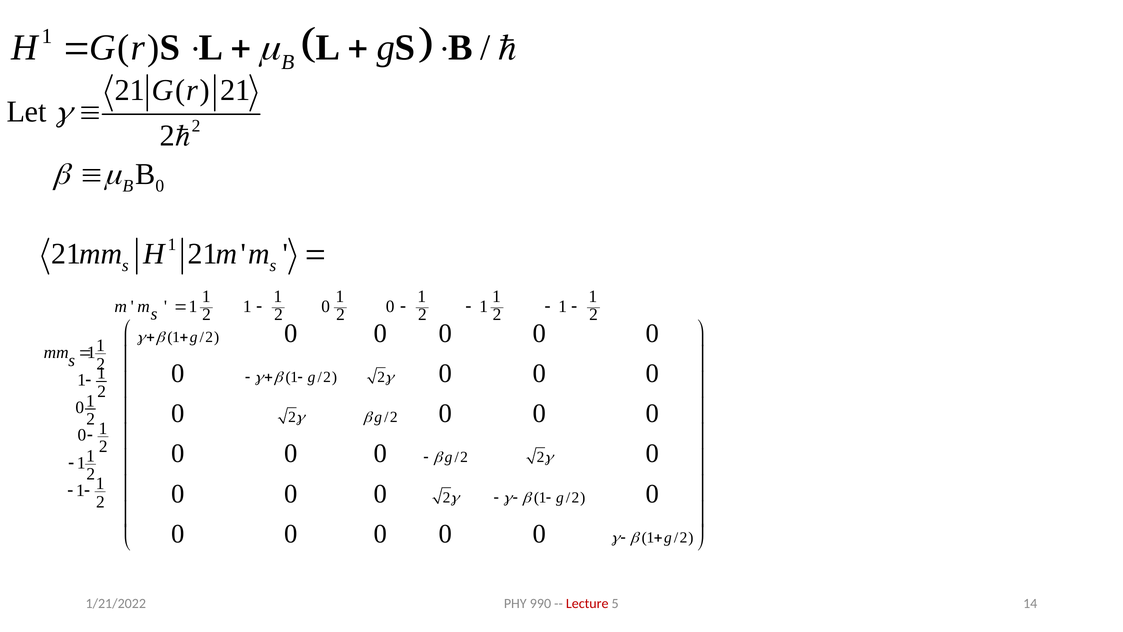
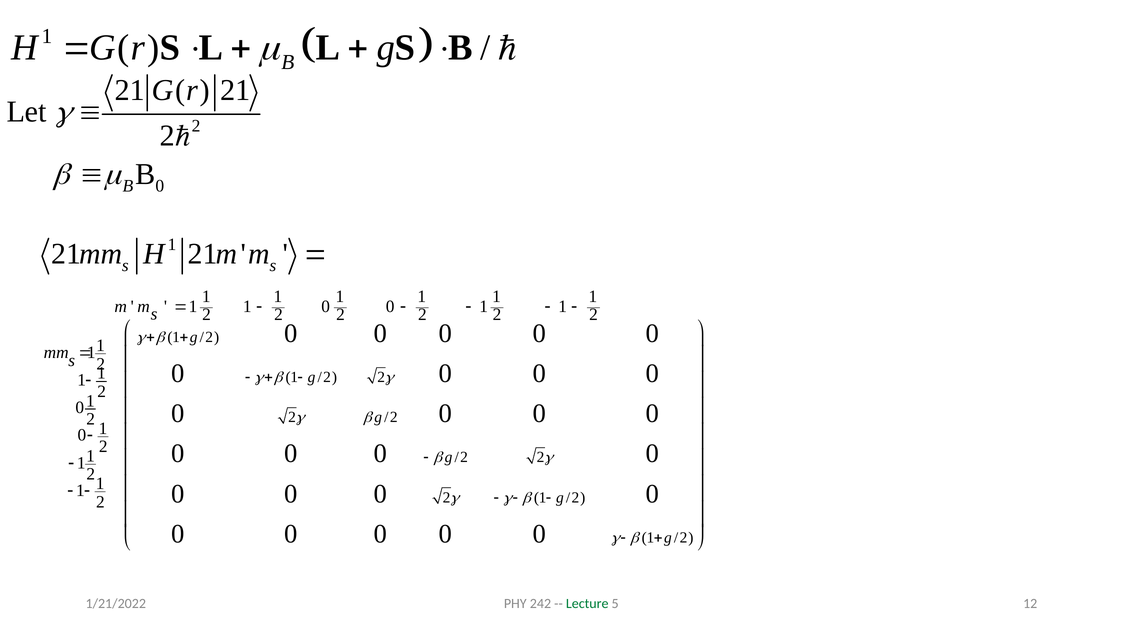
990: 990 -> 242 (540, 603)
Lecture colour: red -> green (587, 603)
14: 14 -> 12 (1030, 603)
